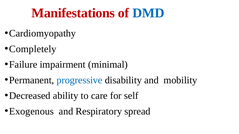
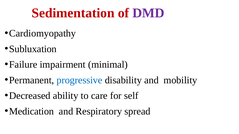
Manifestations: Manifestations -> Sedimentation (73, 13)
DMD colour: blue -> purple (148, 13)
Completely: Completely -> Subluxation (33, 49)
Exogenous: Exogenous -> Medication (32, 112)
